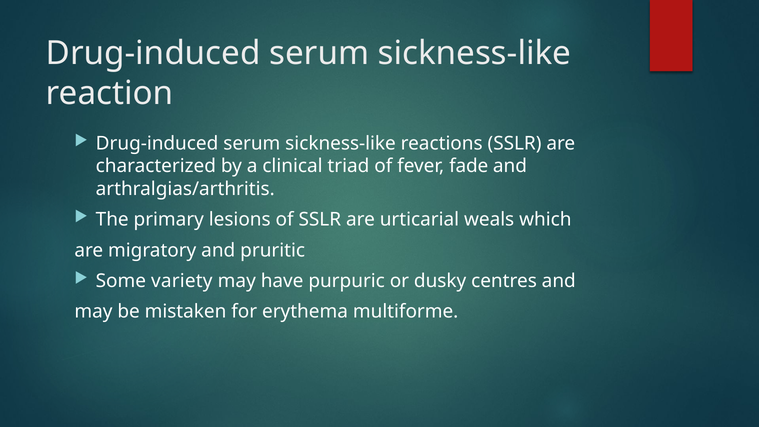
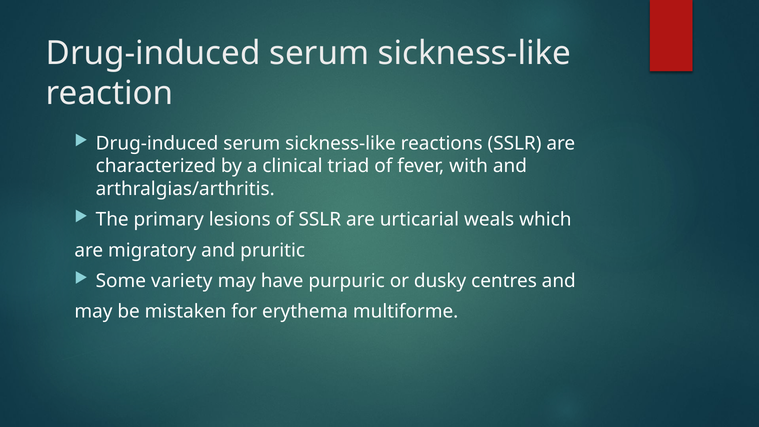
fade: fade -> with (469, 166)
